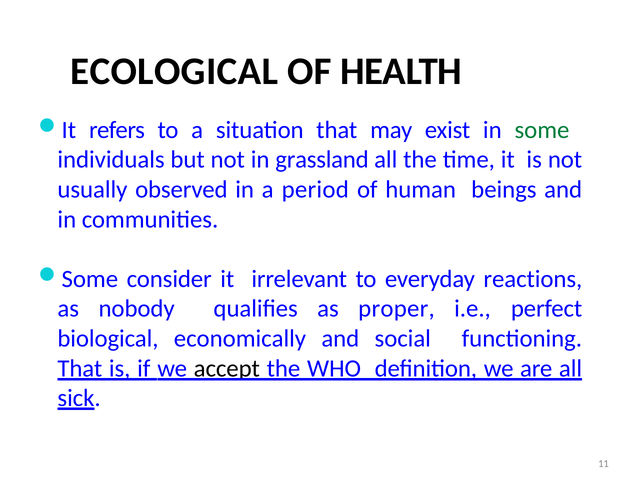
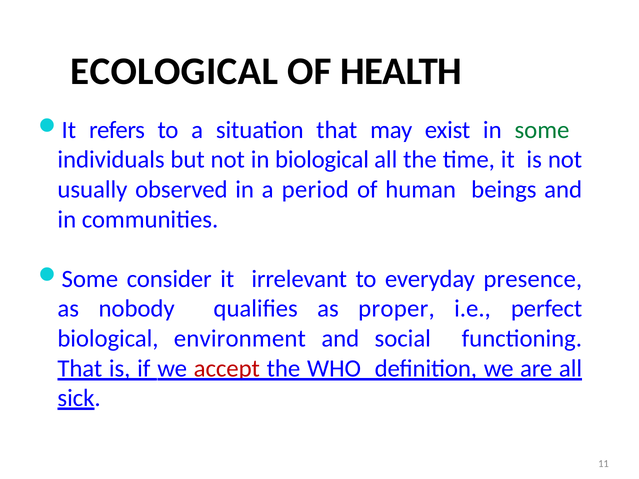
in grassland: grassland -> biological (322, 160)
reactions: reactions -> presence (533, 279)
economically: economically -> environment (240, 339)
accept colour: black -> red (227, 369)
